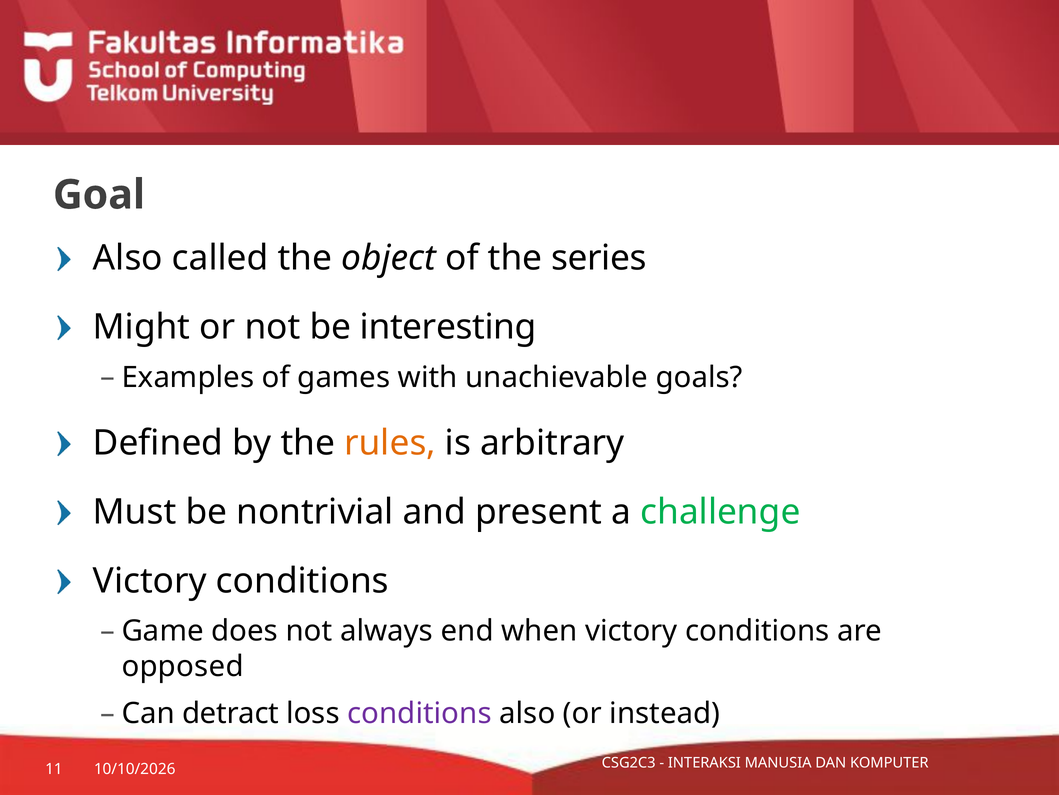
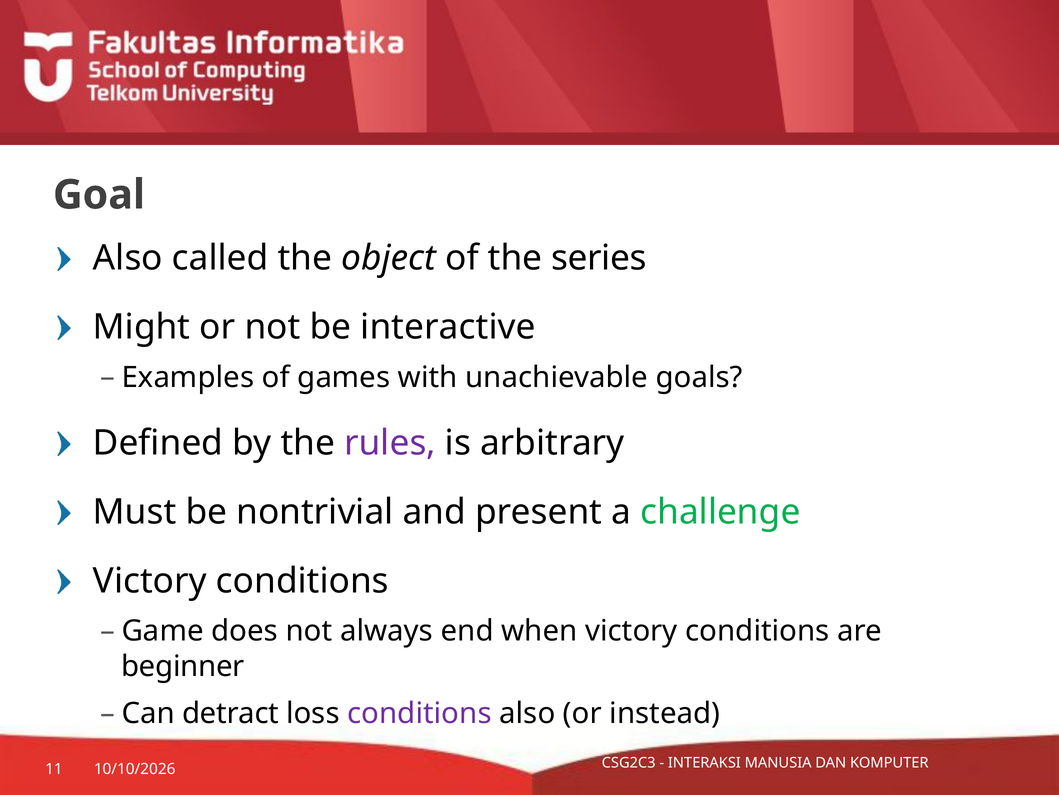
interesting: interesting -> interactive (448, 327)
rules colour: orange -> purple (390, 443)
opposed: opposed -> beginner (183, 666)
